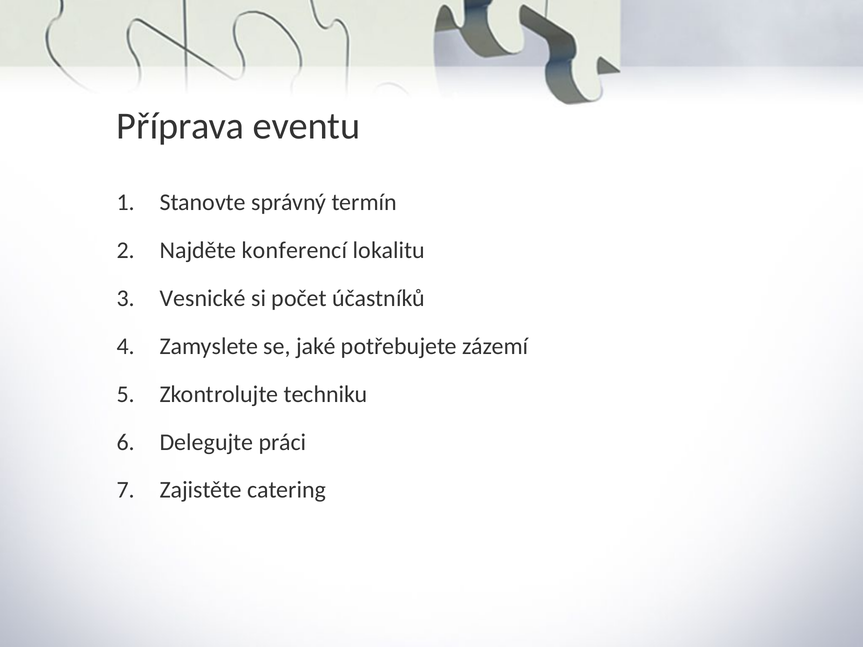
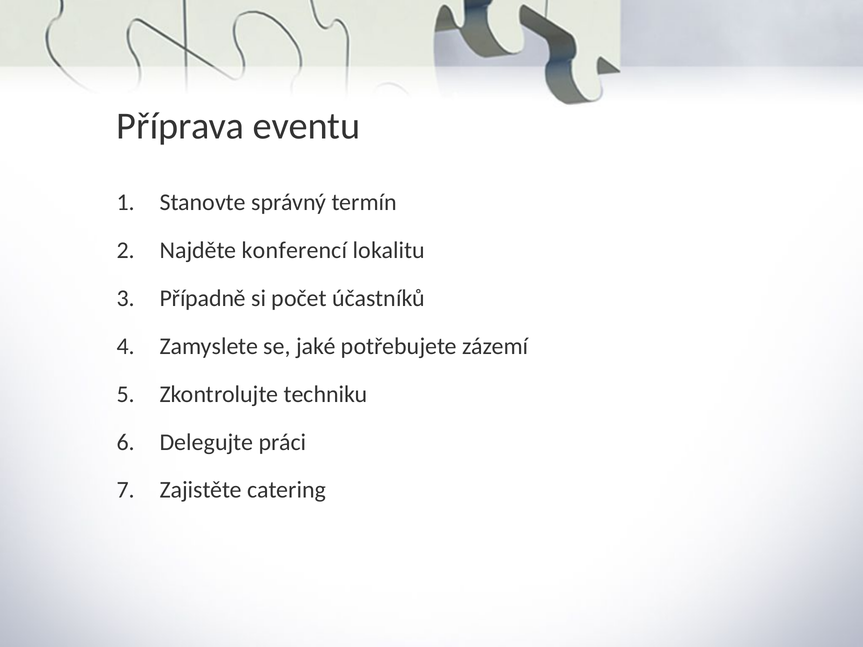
Vesnické: Vesnické -> Případně (203, 298)
